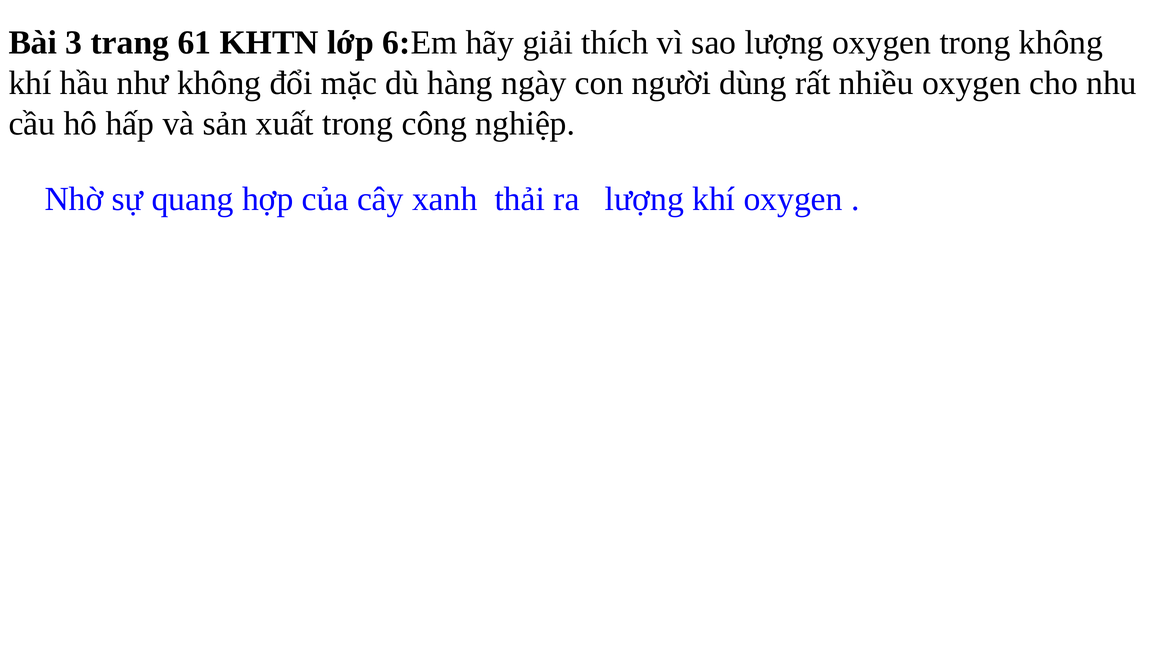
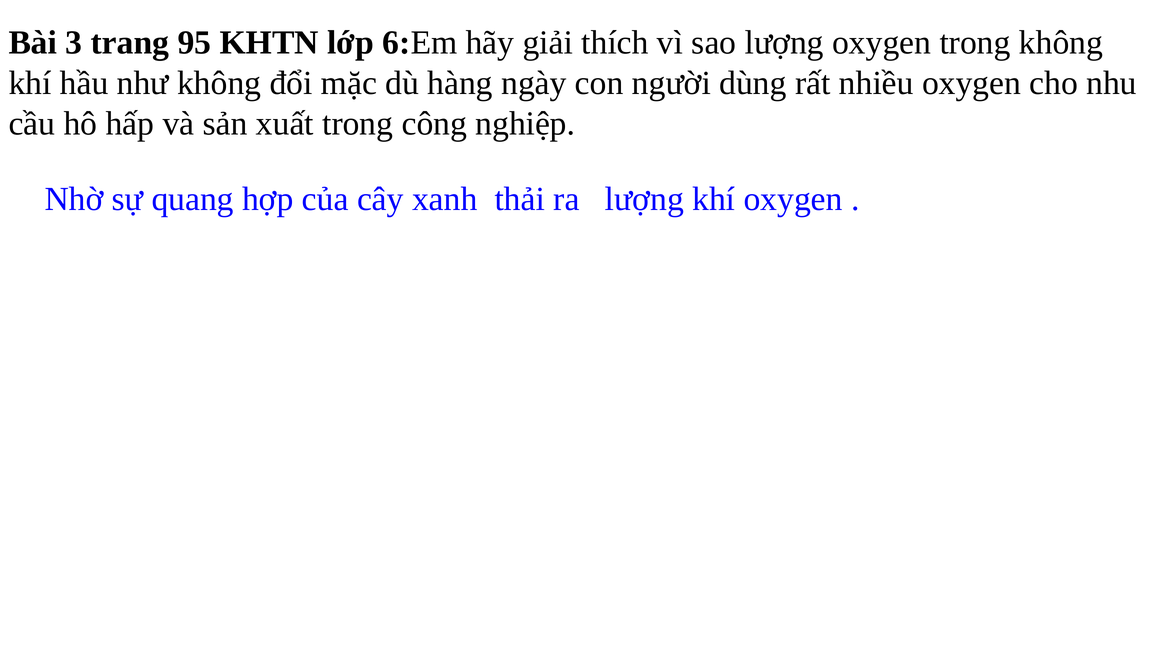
61: 61 -> 95 (194, 43)
